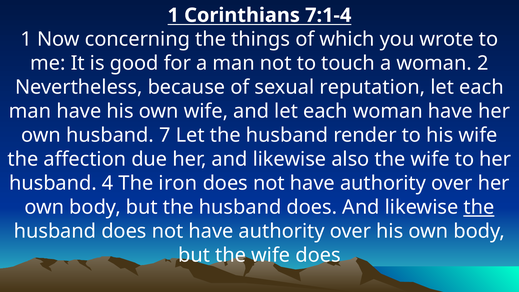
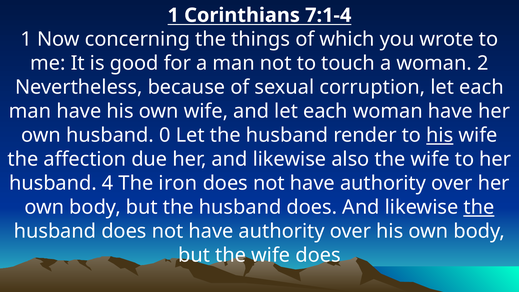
reputation: reputation -> corruption (372, 87)
7: 7 -> 0 (165, 135)
his underline: none -> present (440, 135)
